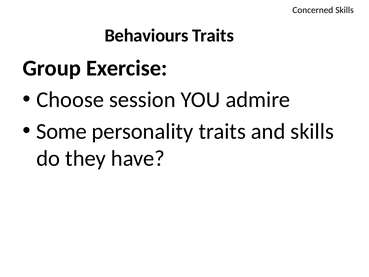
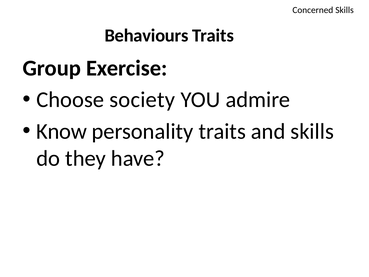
session: session -> society (142, 100)
Some: Some -> Know (62, 131)
